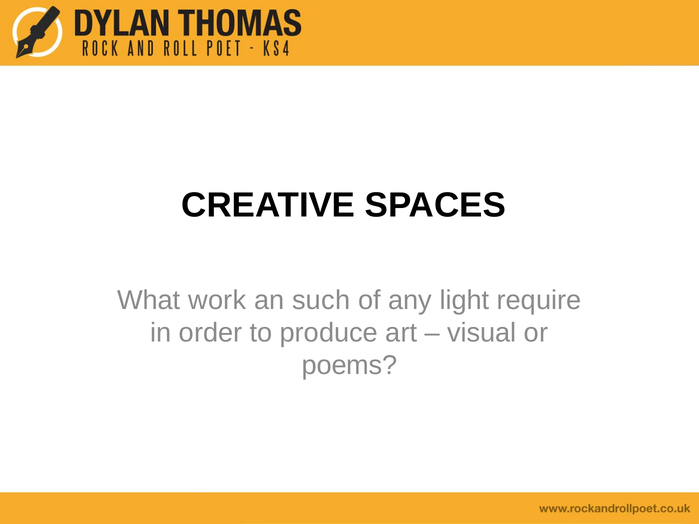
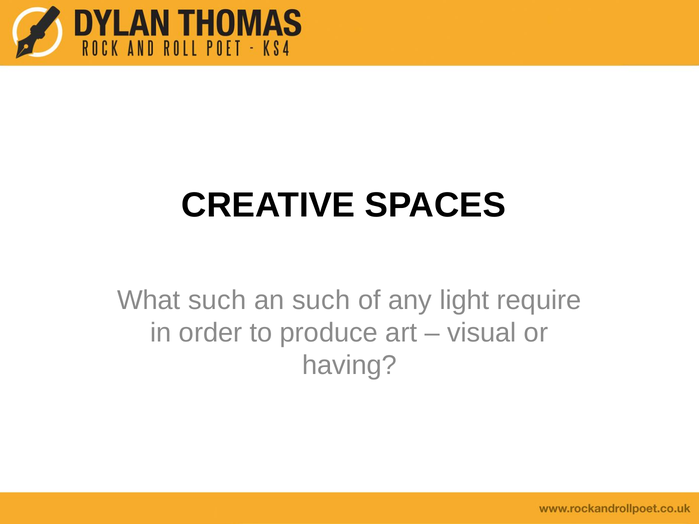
What work: work -> such (217, 300)
poems: poems -> having (350, 366)
